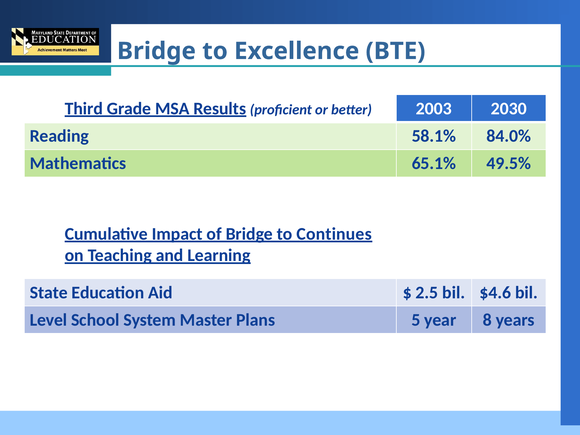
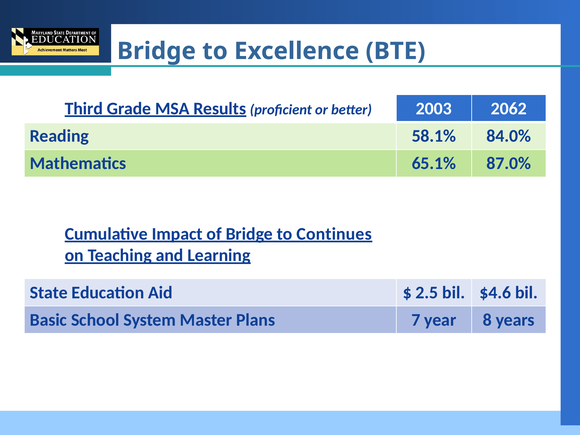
2030: 2030 -> 2062 (509, 109)
49.5%: 49.5% -> 87.0% (509, 163)
Level: Level -> Basic (49, 320)
5: 5 -> 7 (416, 320)
